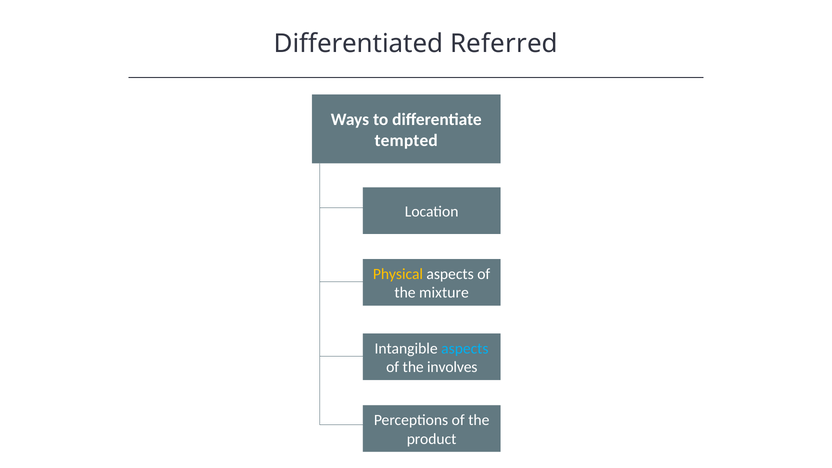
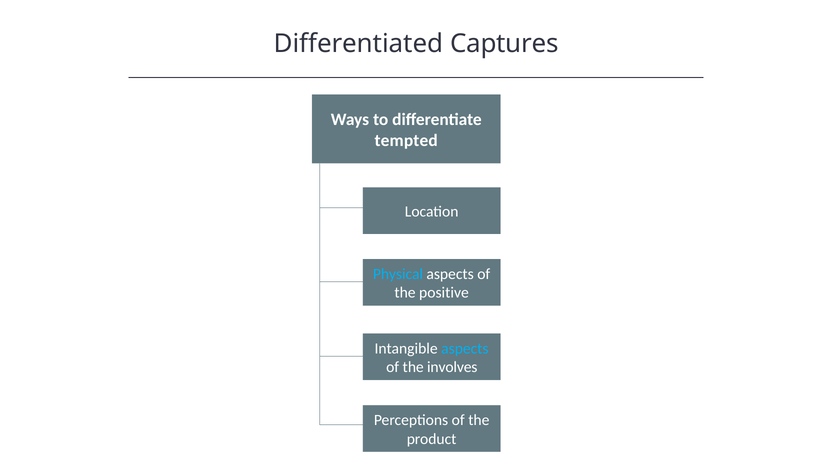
Referred: Referred -> Captures (504, 44)
Physical colour: yellow -> light blue (398, 274)
mixture: mixture -> positive (444, 293)
